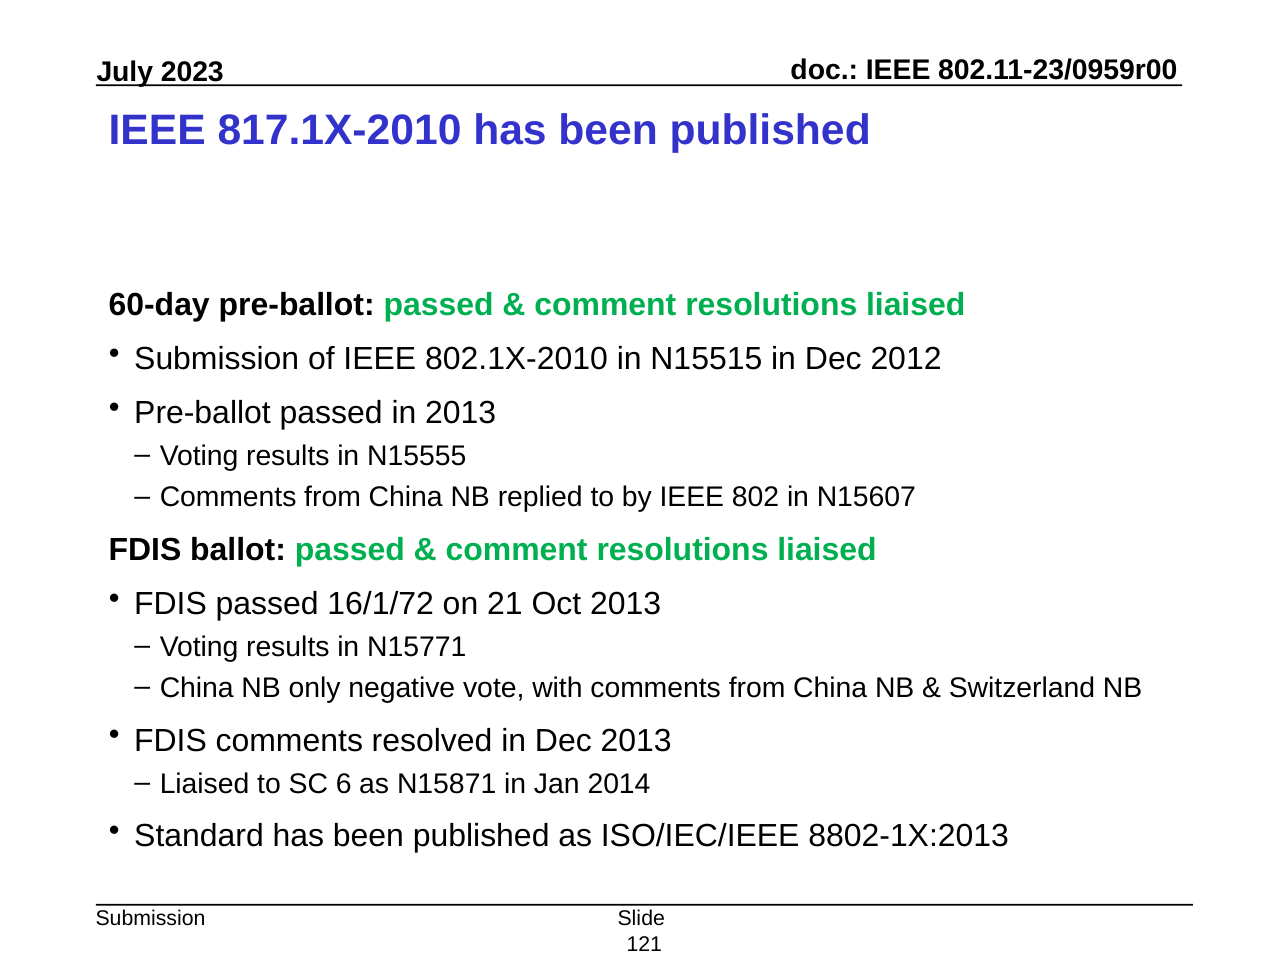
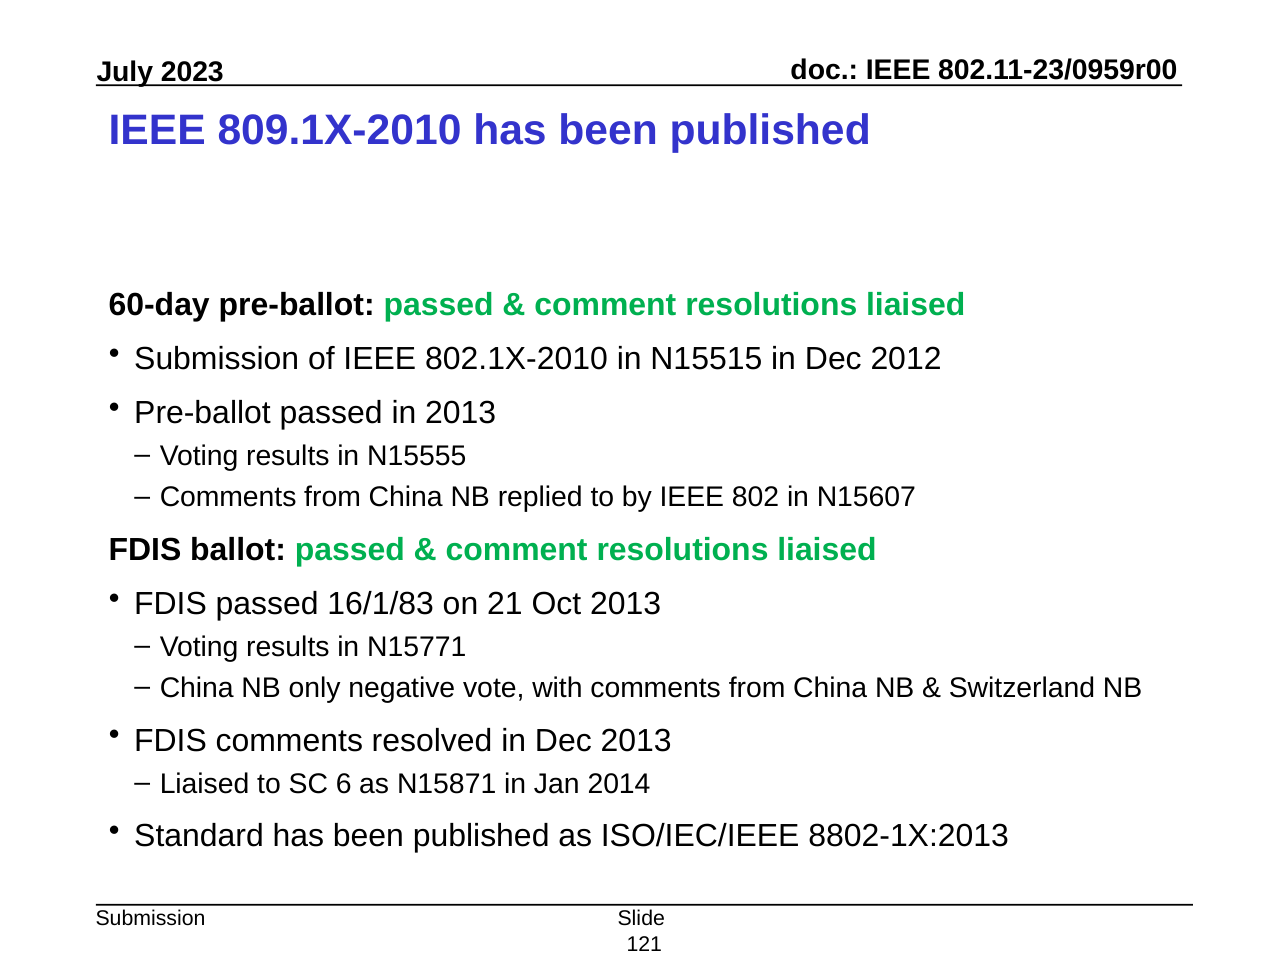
817.1X-2010: 817.1X-2010 -> 809.1X-2010 (339, 131)
16/1/72: 16/1/72 -> 16/1/83 (381, 604)
